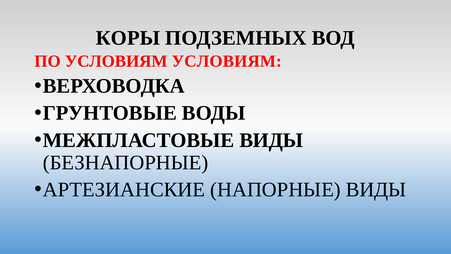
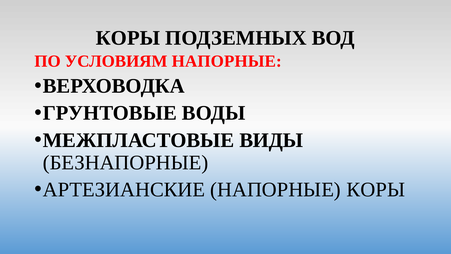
УСЛОВИЯМ УСЛОВИЯМ: УСЛОВИЯМ -> НАПОРНЫЕ (227, 61)
НАПОРНЫЕ ВИДЫ: ВИДЫ -> КОРЫ (376, 189)
